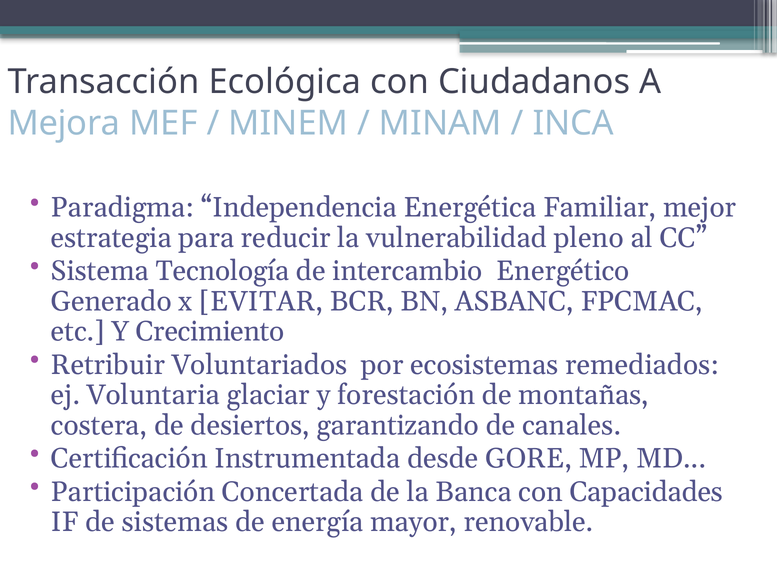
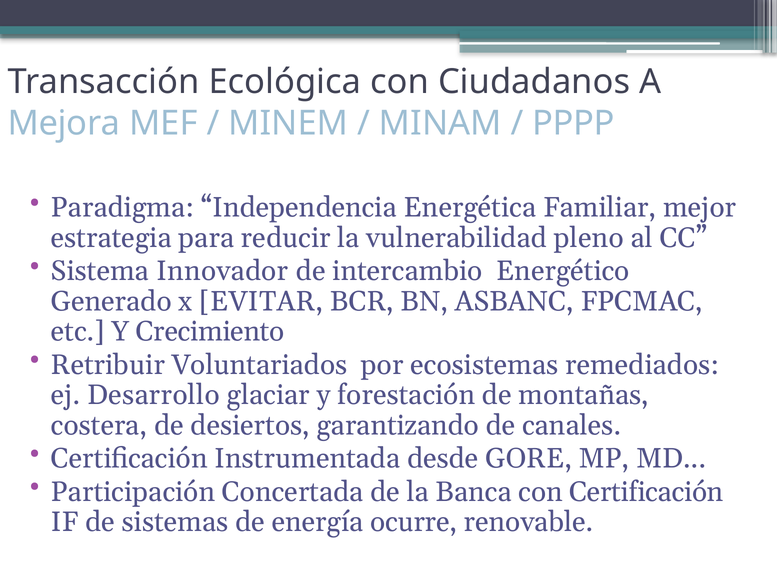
INCA: INCA -> PPPP (573, 123)
Tecnología: Tecnología -> Innovador (222, 271)
Voluntaria: Voluntaria -> Desarrollo (153, 395)
con Capacidades: Capacidades -> Certificación (646, 492)
mayor: mayor -> ocurre (414, 522)
